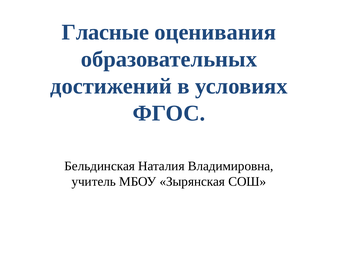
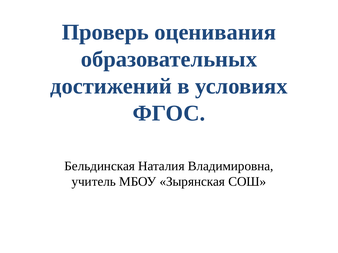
Гласные: Гласные -> Проверь (105, 32)
